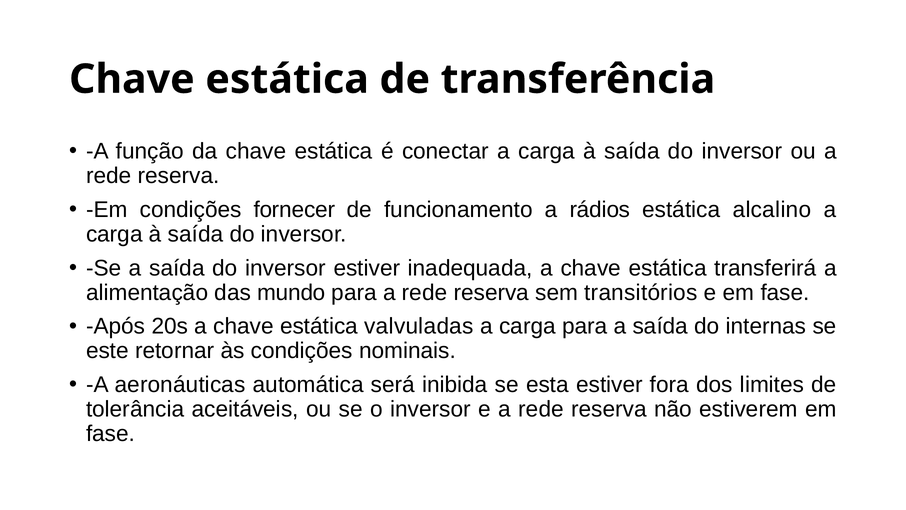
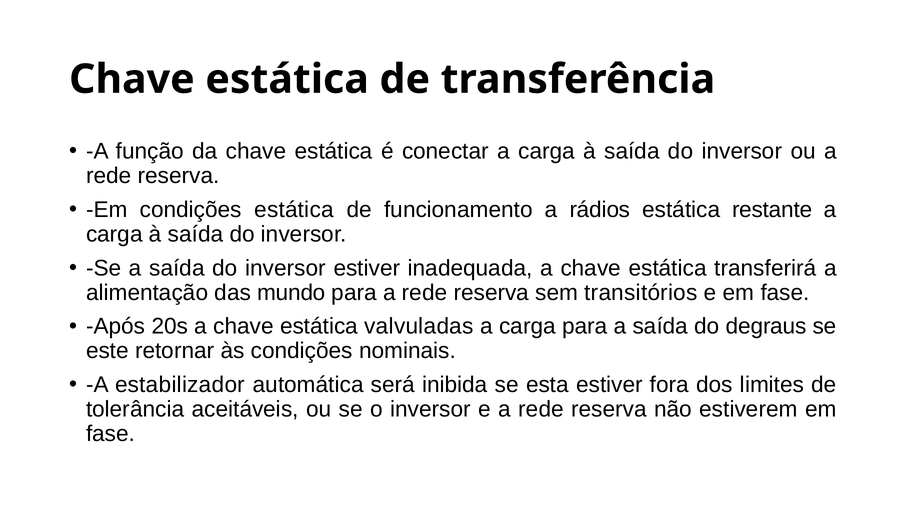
condições fornecer: fornecer -> estática (294, 210)
alcalino: alcalino -> restante (772, 210)
internas: internas -> degraus (766, 326)
aeronáuticas: aeronáuticas -> estabilizador (180, 385)
